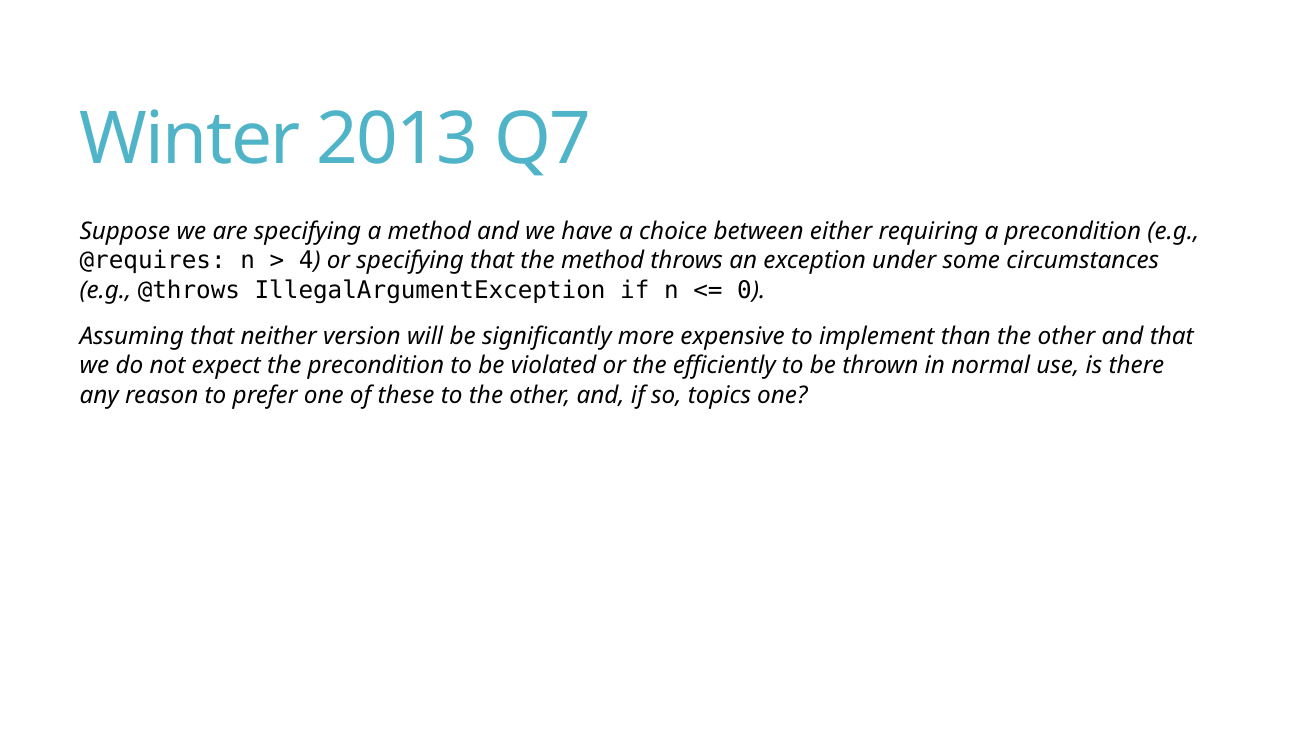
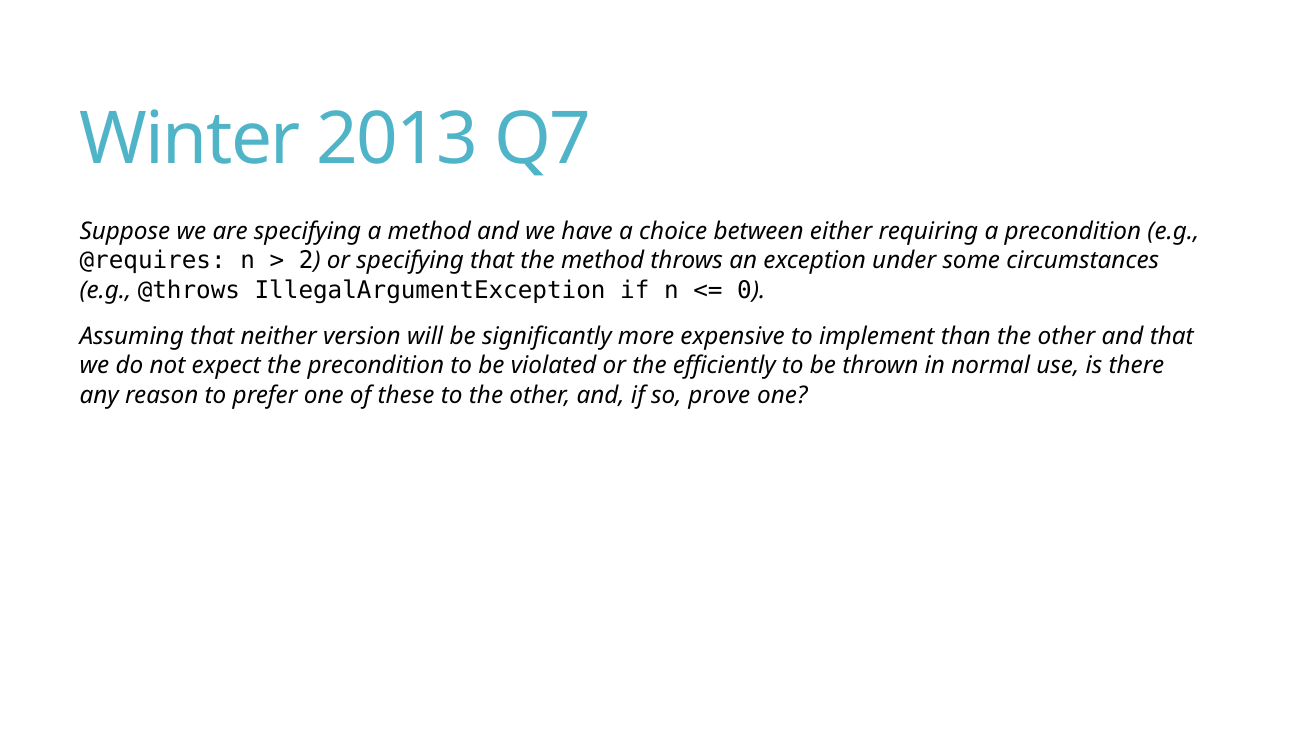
4: 4 -> 2 (306, 261)
topics: topics -> prove (719, 395)
